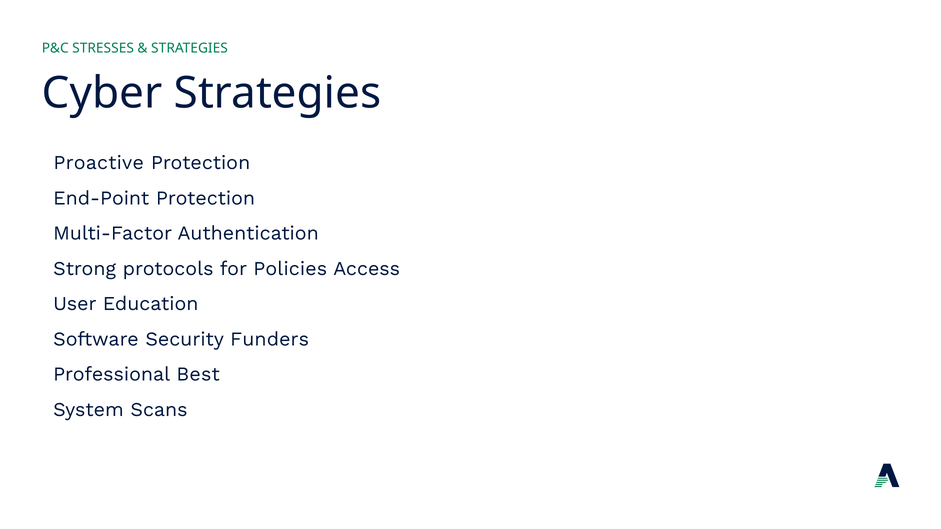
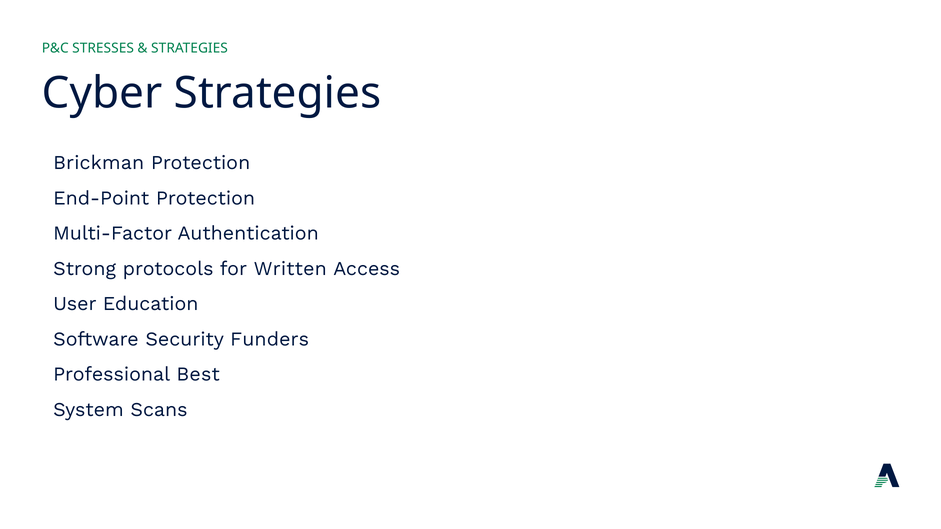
Proactive: Proactive -> Brickman (99, 163)
Policies: Policies -> Written (290, 269)
